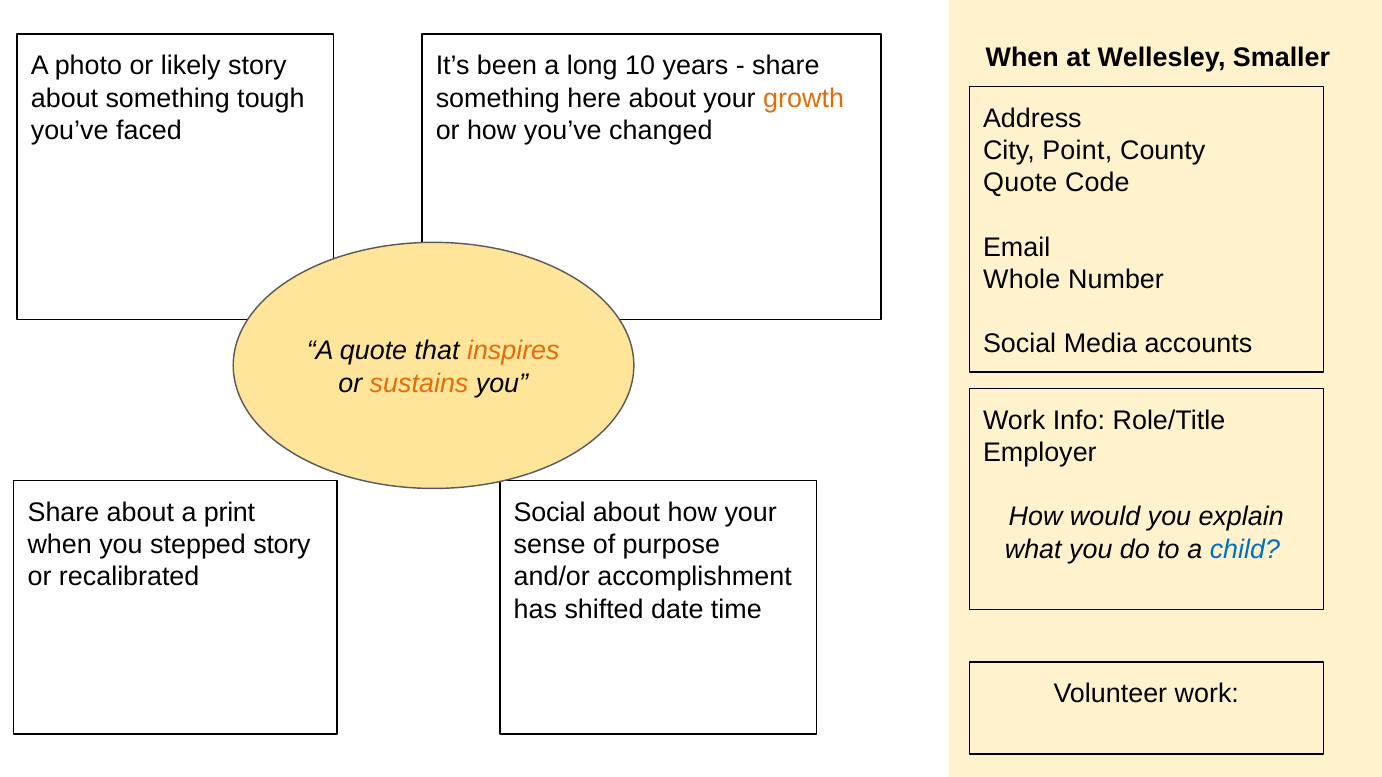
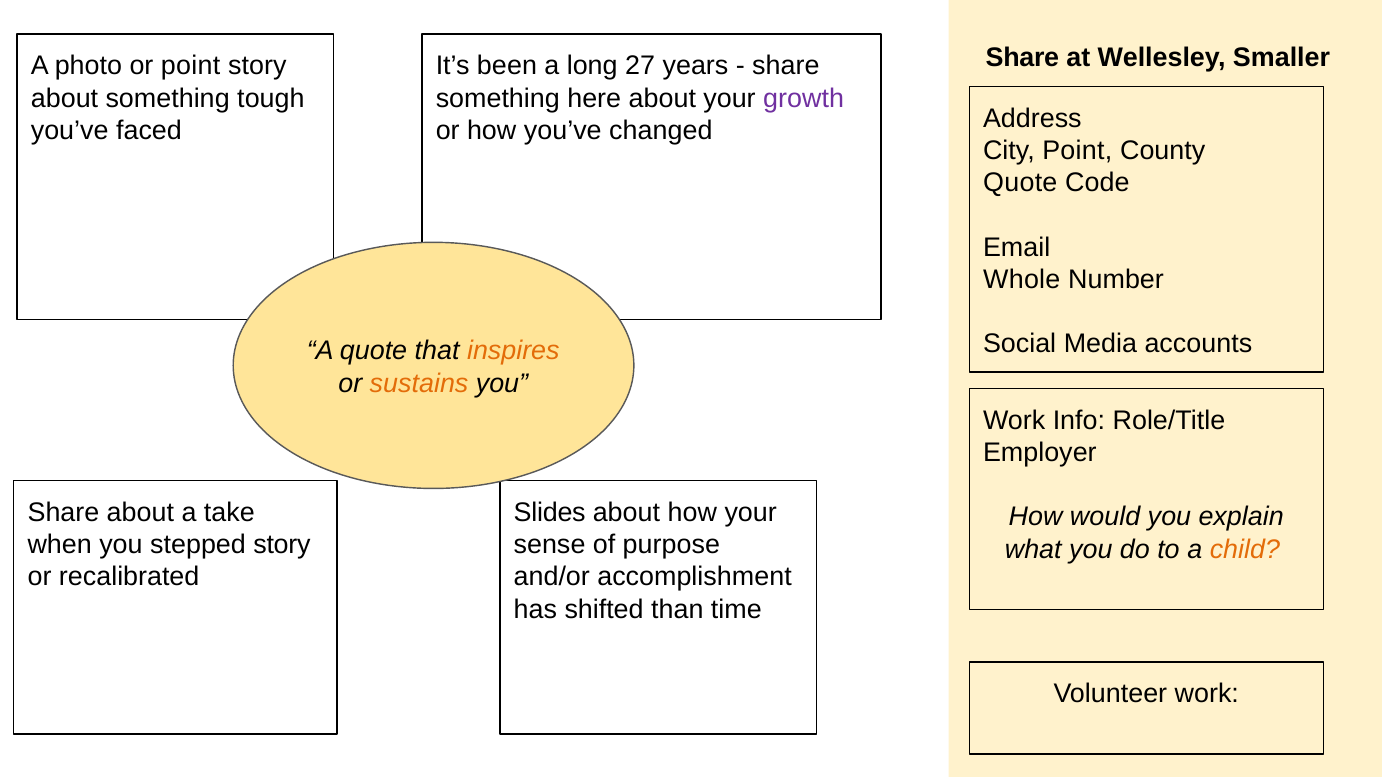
When: When -> Share (1022, 58)
or likely: likely -> point (191, 66)
10: 10 -> 27 (640, 66)
growth colour: orange -> purple (804, 98)
print: print -> take (229, 513)
Social: Social -> Slides (550, 513)
child colour: blue -> orange (1245, 549)
date: date -> than (677, 610)
